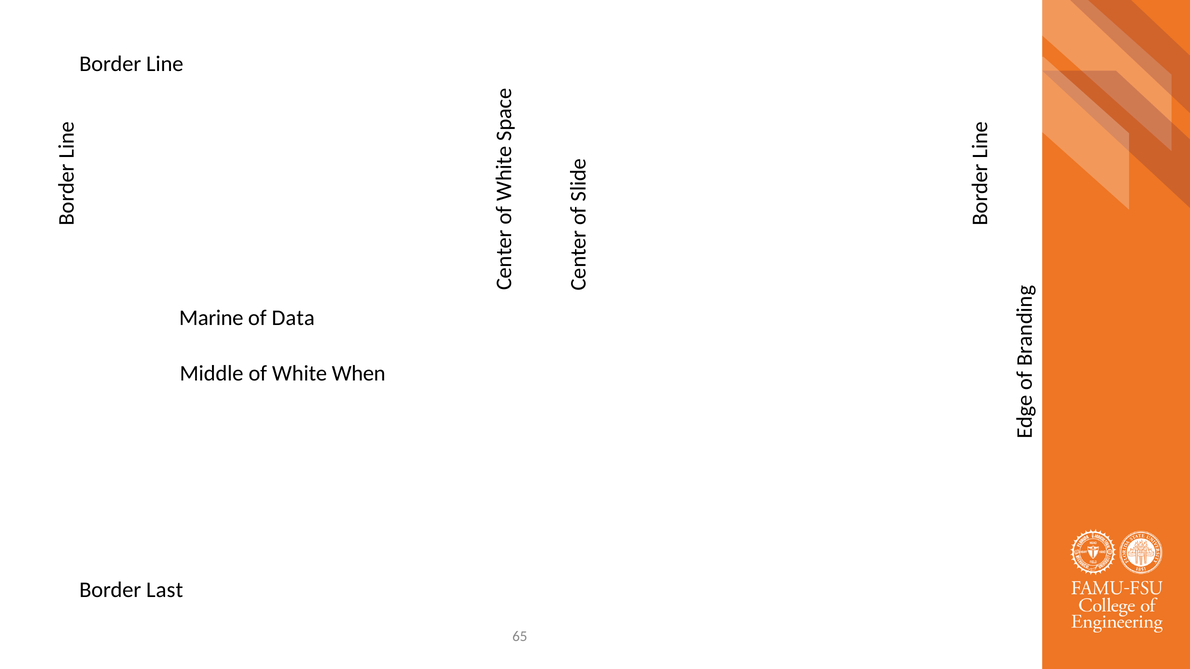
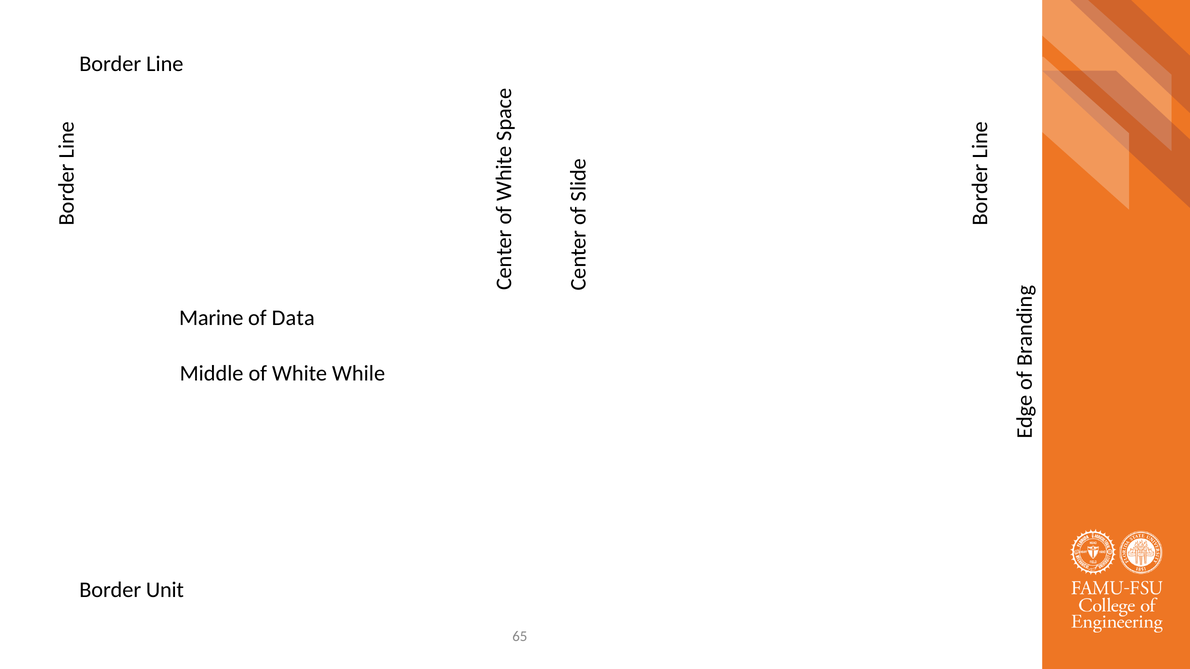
When: When -> While (359, 374)
Last: Last -> Unit (165, 590)
